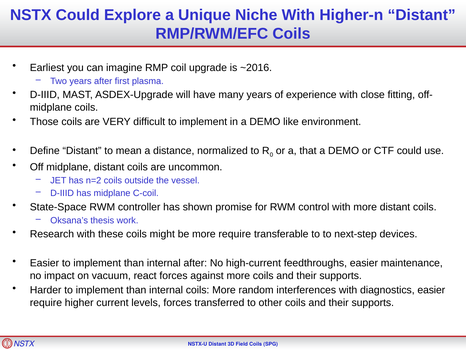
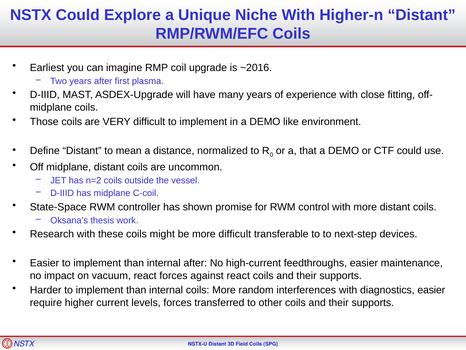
more require: require -> difficult (235, 234)
against more: more -> react (238, 275)
